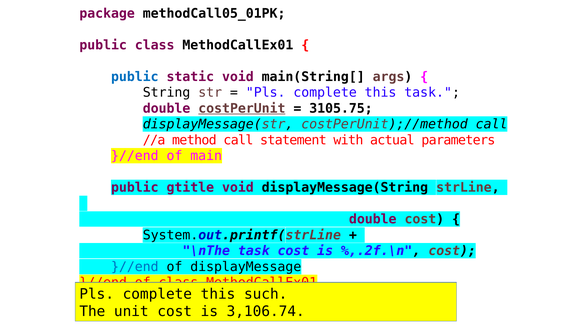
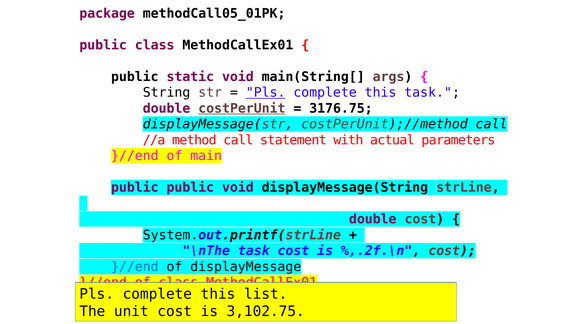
public colour: blue -> black (135, 77)
Pls underline: none -> present (266, 93)
3105.75: 3105.75 -> 3176.75 (341, 108)
public gtitle: gtitle -> public (190, 188)
such: such -> list (266, 294)
3,106.74: 3,106.74 -> 3,102.75 (266, 311)
